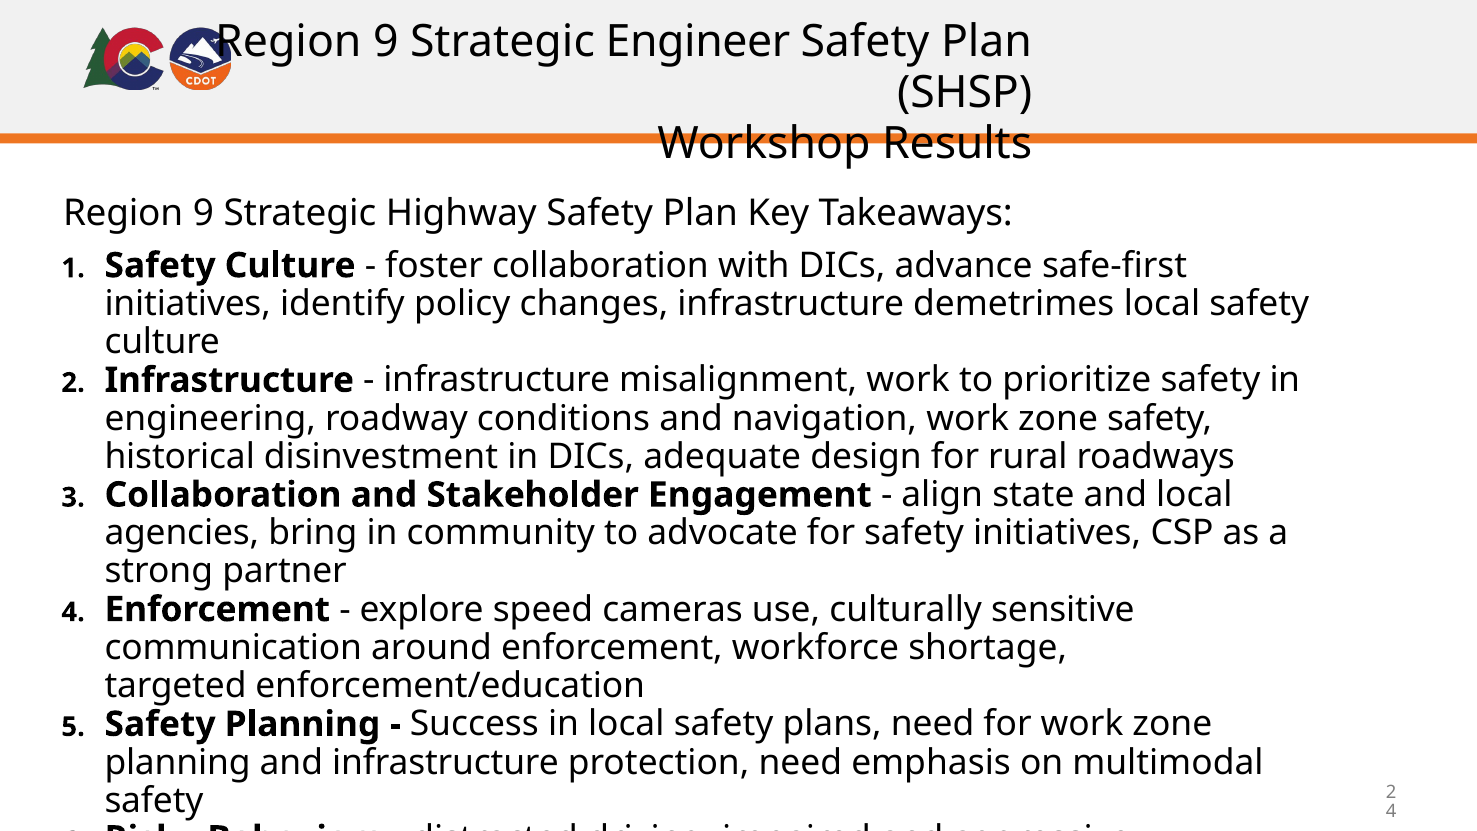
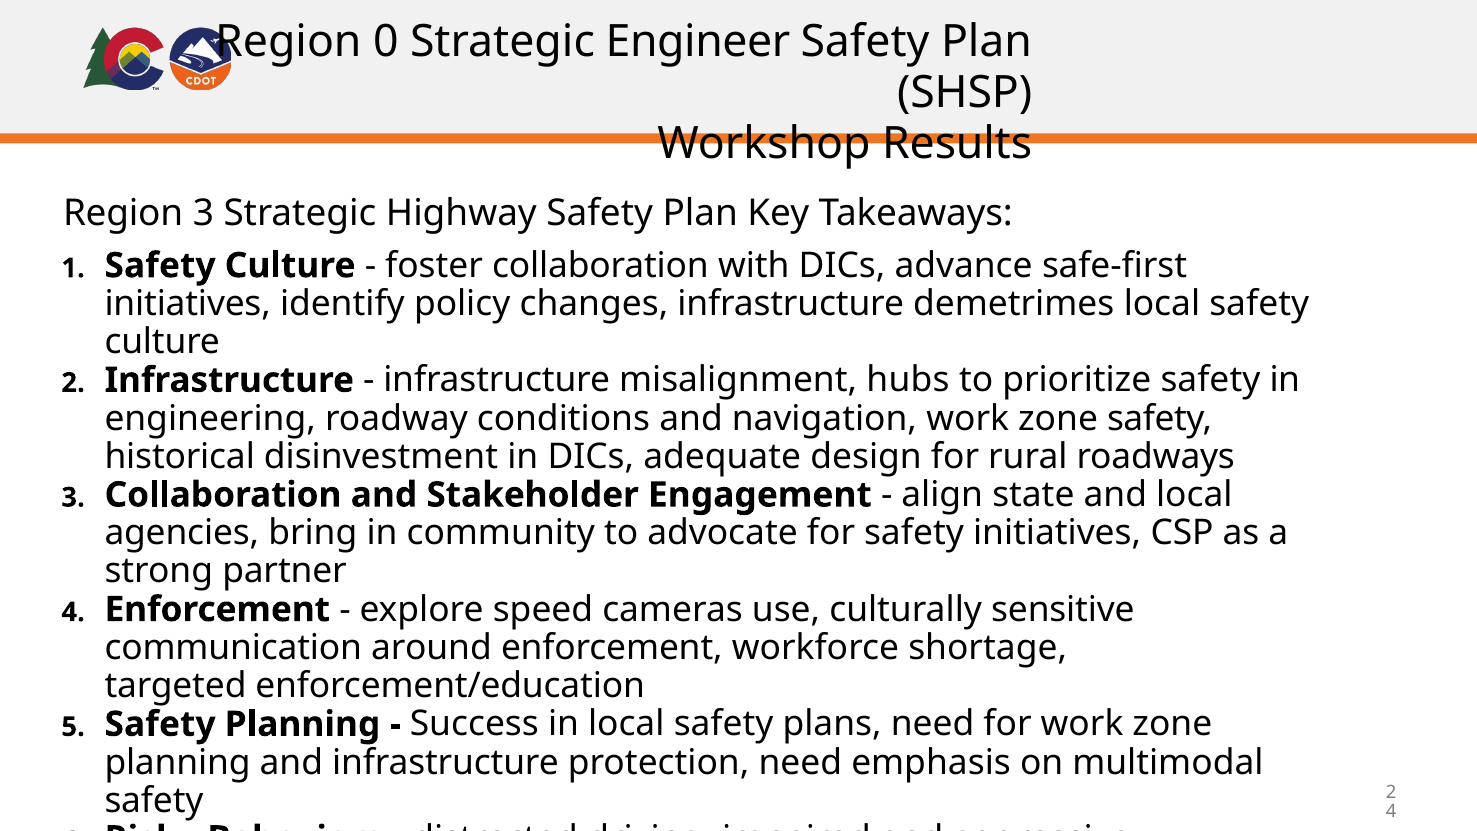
9: 9 -> 0 (386, 42)
9: 9 -> 3 (203, 214)
misalignment work: work -> hubs (908, 380)
